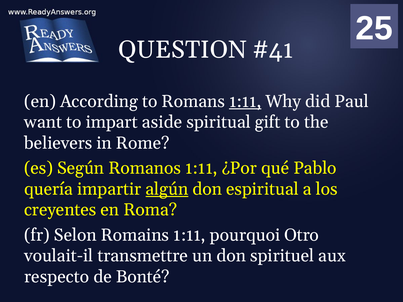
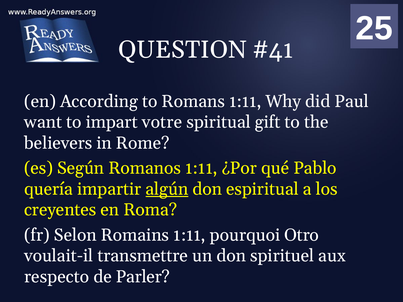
1:11 underline: present -> none (245, 102)
aside: aside -> votre (162, 122)
Bonté: Bonté -> Parler (143, 277)
